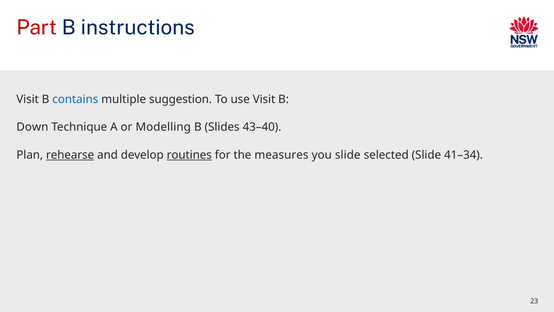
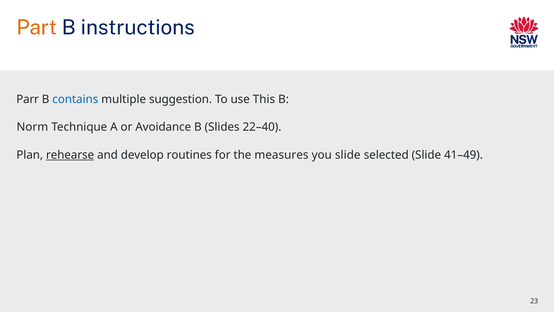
Part colour: red -> orange (37, 27)
Visit: Visit -> Parr (28, 99)
use Visit: Visit -> This (264, 99)
Down: Down -> Norm (32, 127)
Modelling: Modelling -> Avoidance (163, 127)
43–40: 43–40 -> 22–40 (262, 127)
routines underline: present -> none (189, 155)
41–34: 41–34 -> 41–49 (463, 155)
